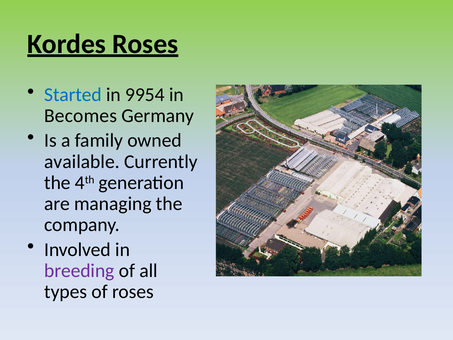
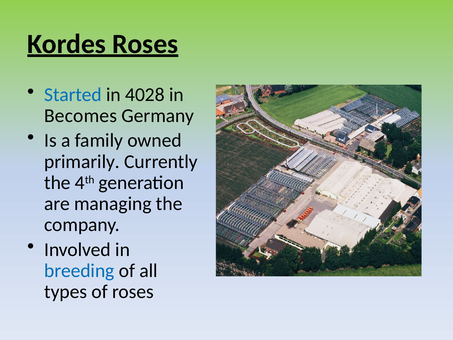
9954: 9954 -> 4028 (145, 95)
available: available -> primarily (82, 161)
breeding colour: purple -> blue (79, 270)
